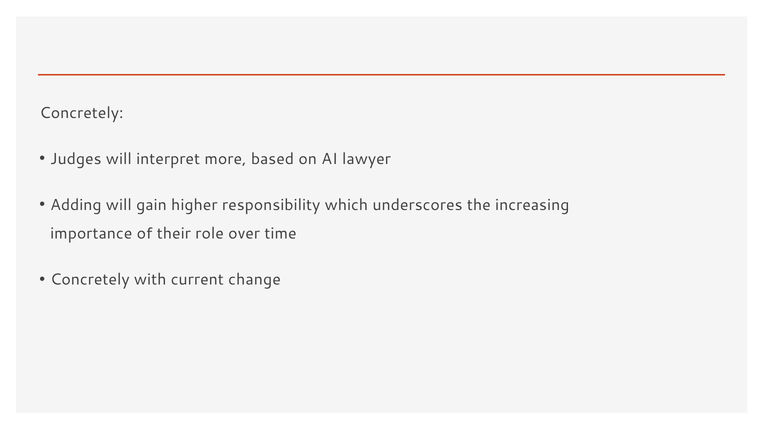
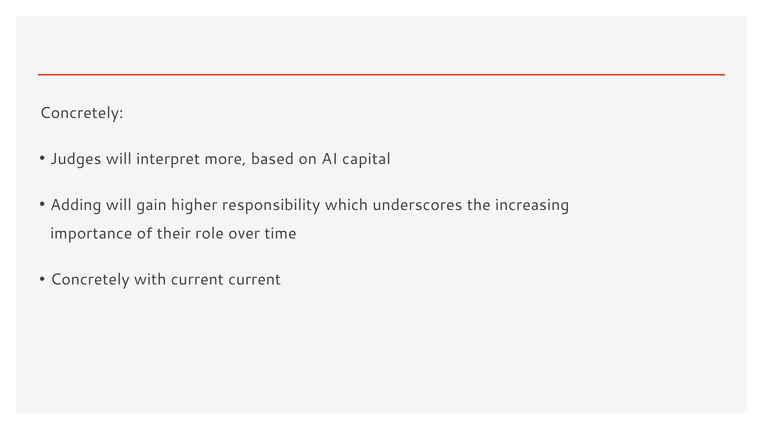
lawyer: lawyer -> capital (366, 159)
current change: change -> current (255, 280)
